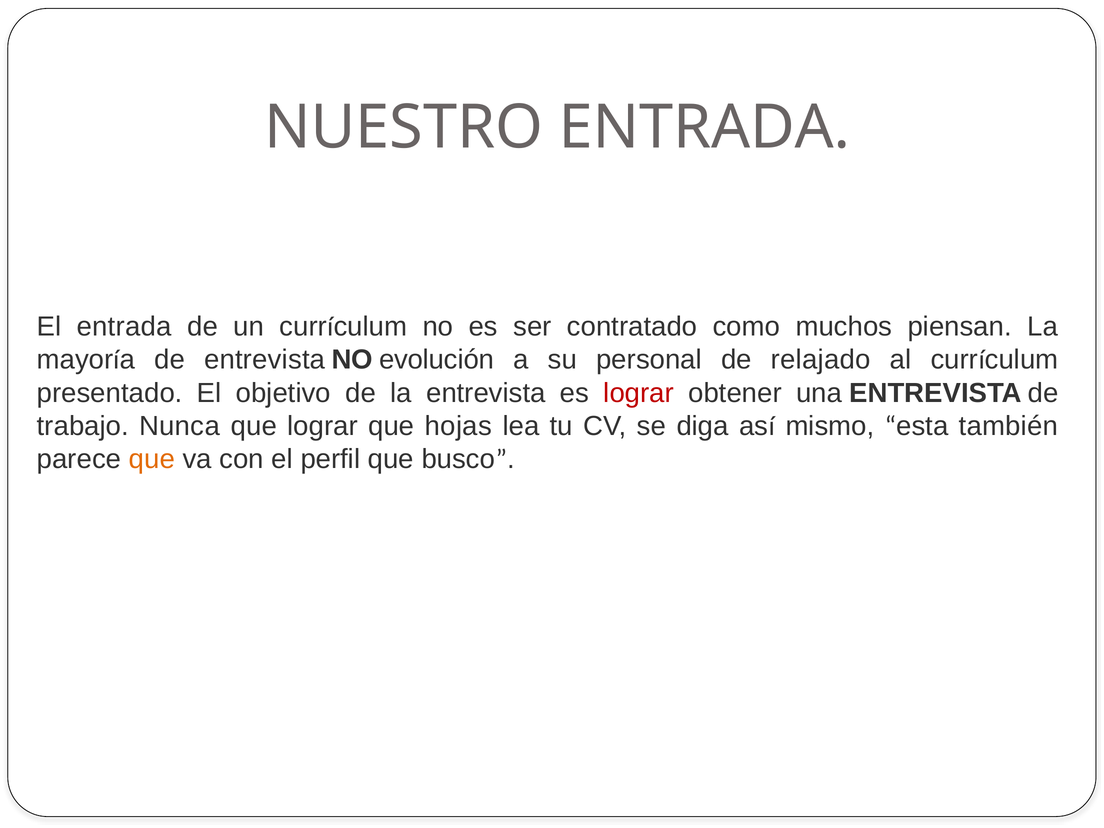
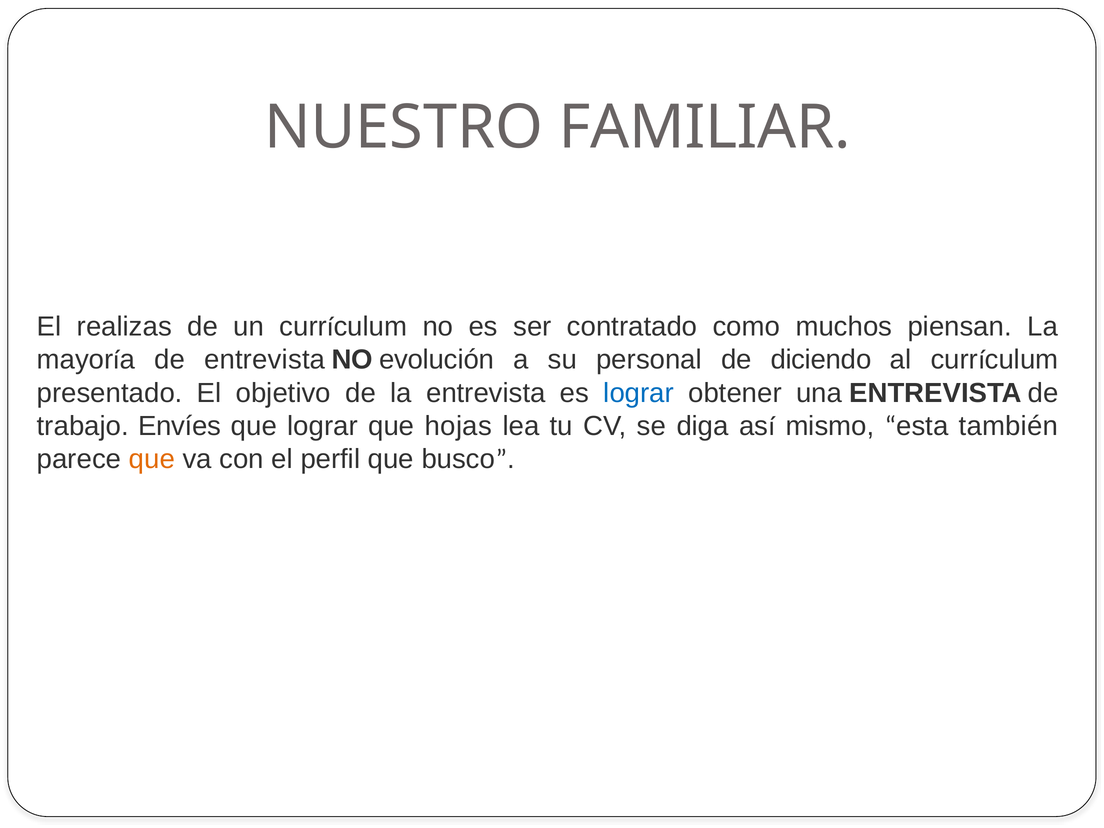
NUESTRO ENTRADA: ENTRADA -> FAMILIAR (705, 128)
El entrada: entrada -> realizas (124, 327)
relajado: relajado -> diciendo (821, 360)
lograr colour: red -> blue (639, 393)
Nunca: Nunca -> Envíes (180, 426)
